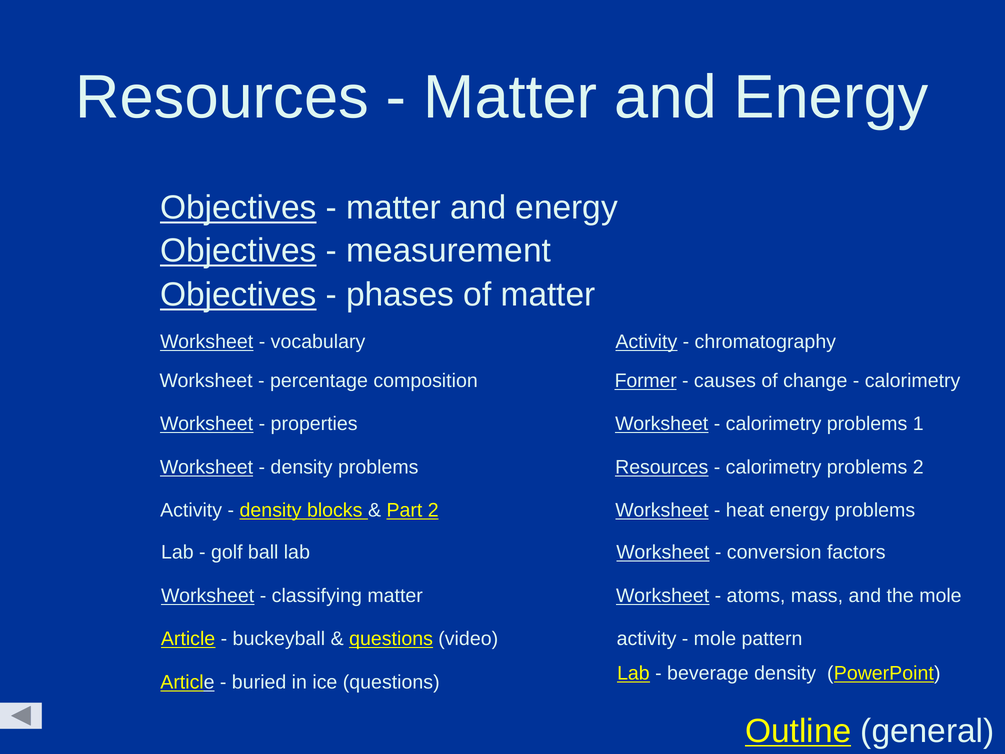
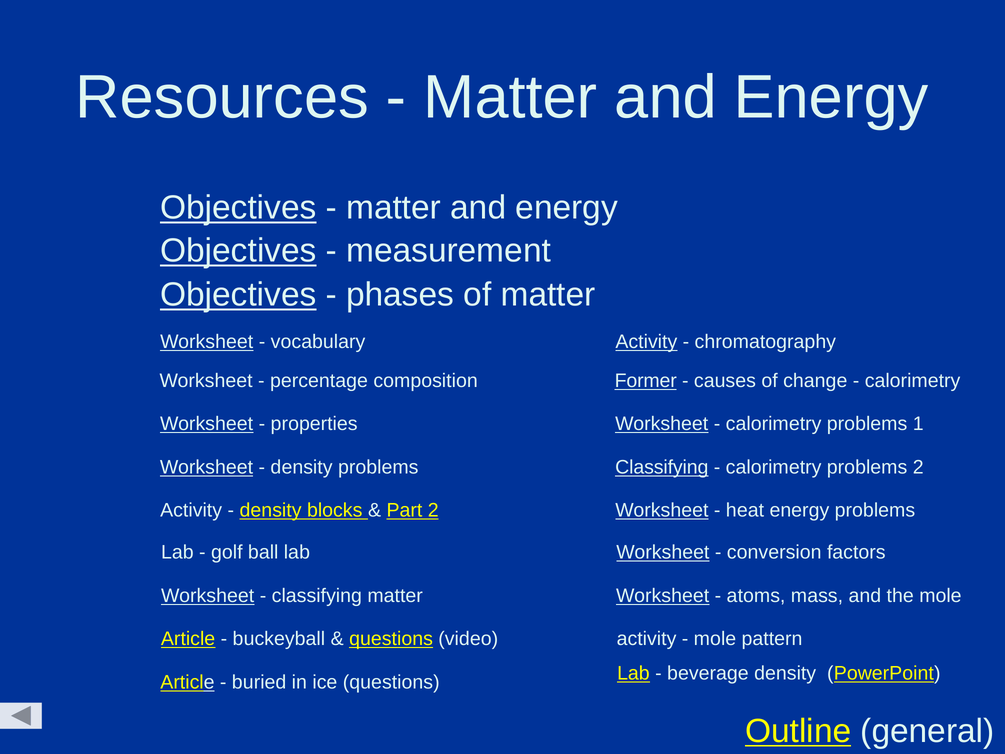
Resources: Resources -> Classifying (662, 467)
